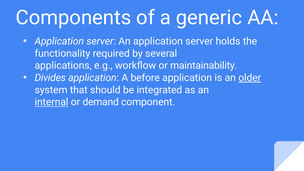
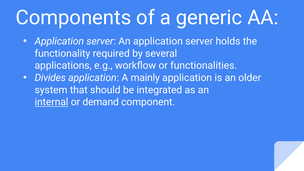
maintainability: maintainability -> functionalities (204, 66)
before: before -> mainly (145, 78)
older underline: present -> none (250, 78)
